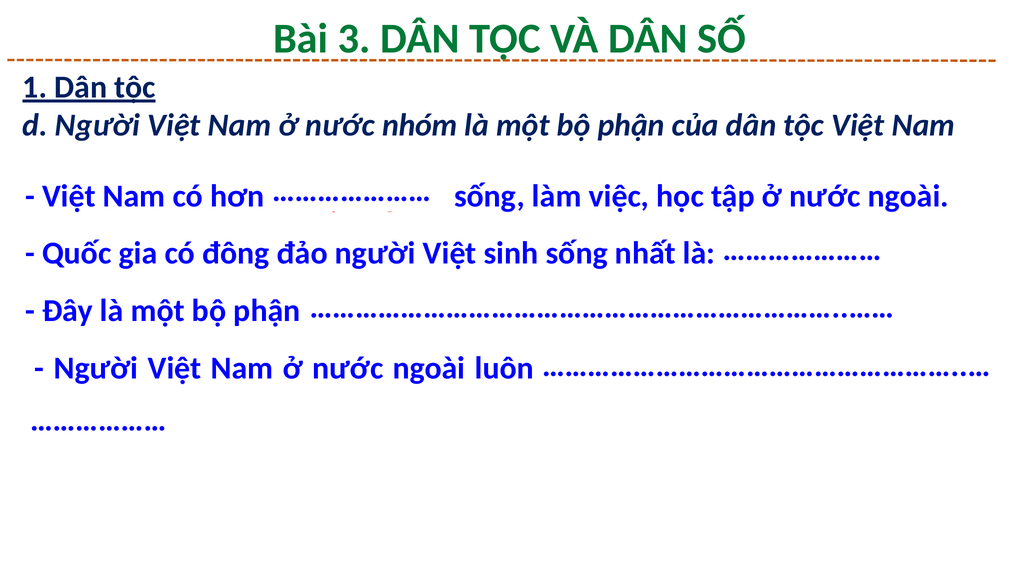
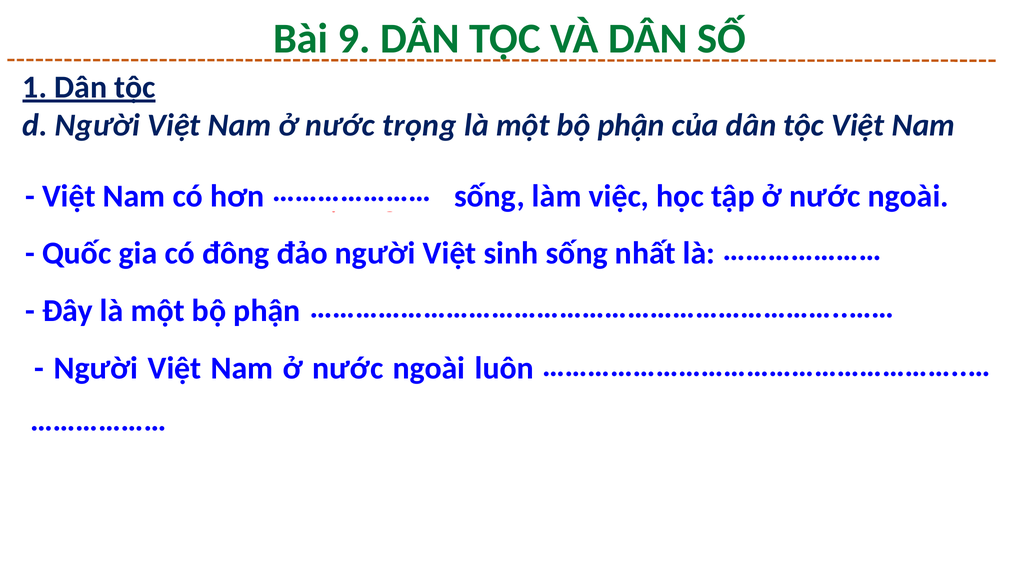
3: 3 -> 9 (354, 39)
nước nhóm: nhóm -> trọng (419, 125)
